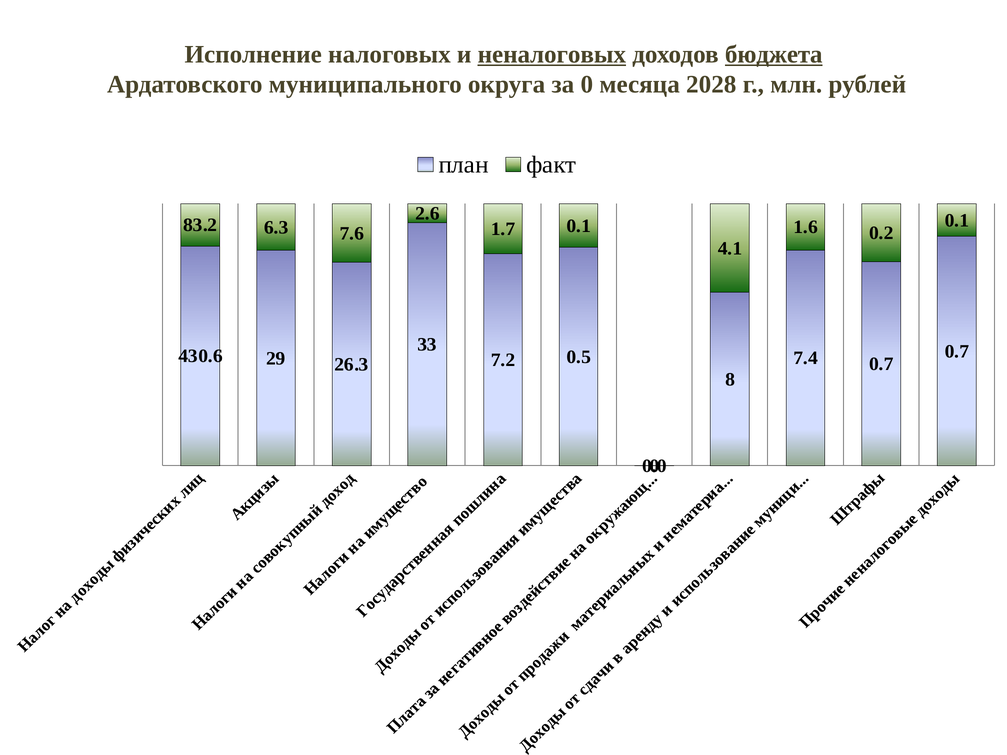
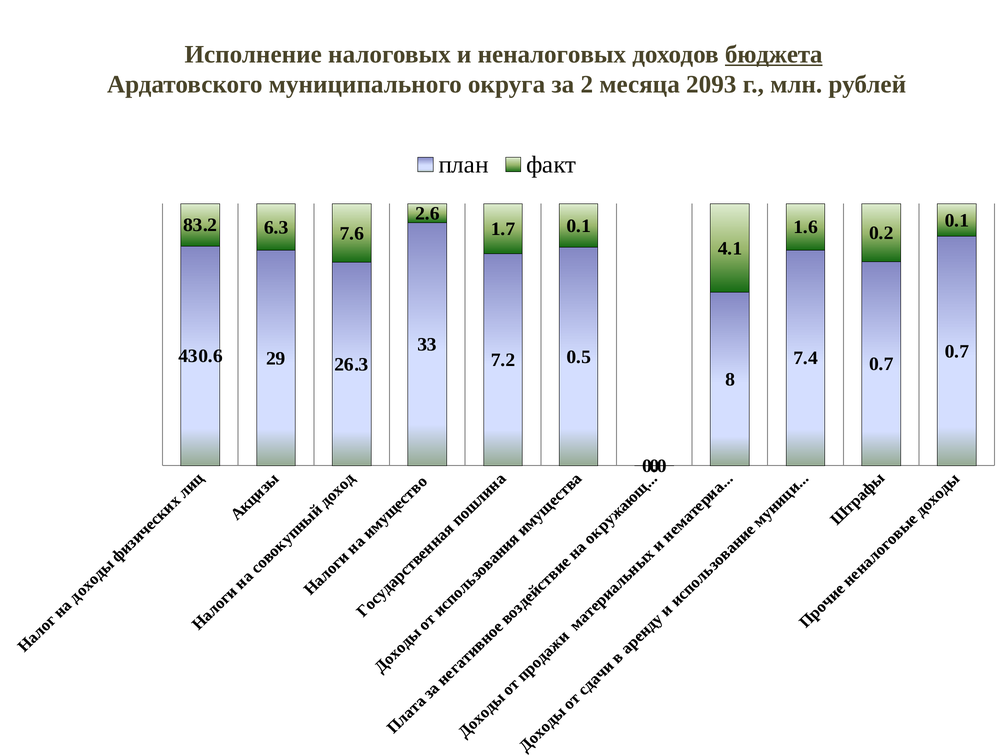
неналоговых underline: present -> none (552, 54)
за 0: 0 -> 2 (587, 85)
2028: 2028 -> 2093 (711, 85)
